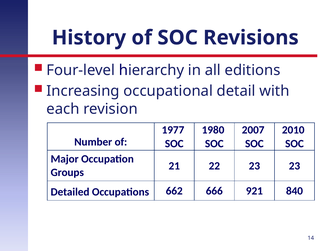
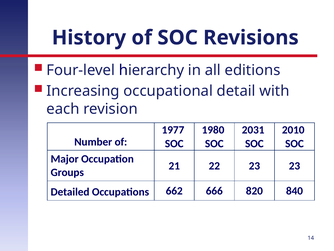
2007: 2007 -> 2031 (253, 130)
921: 921 -> 820 (254, 191)
